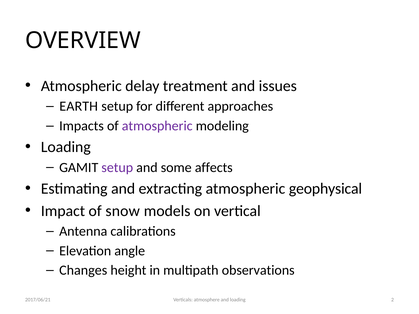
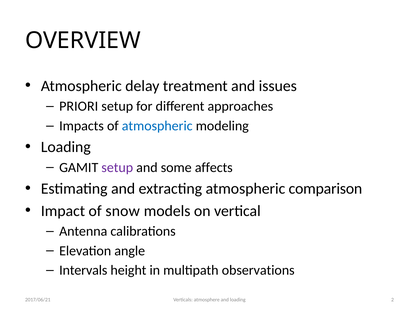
EARTH: EARTH -> PRIORI (79, 106)
atmospheric colour: purple -> blue (157, 126)
geophysical: geophysical -> comparison (325, 189)
Changes: Changes -> Intervals (83, 271)
